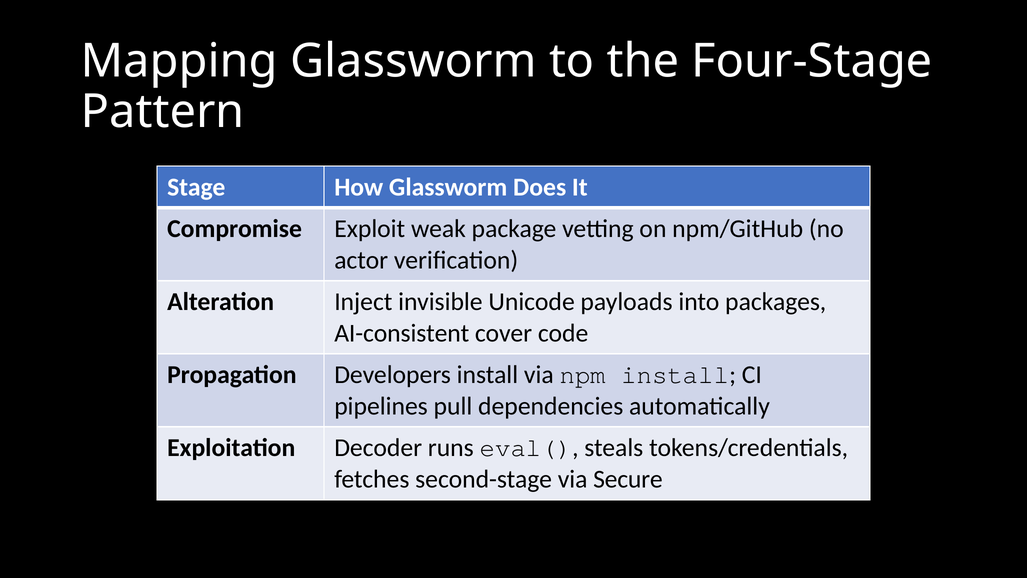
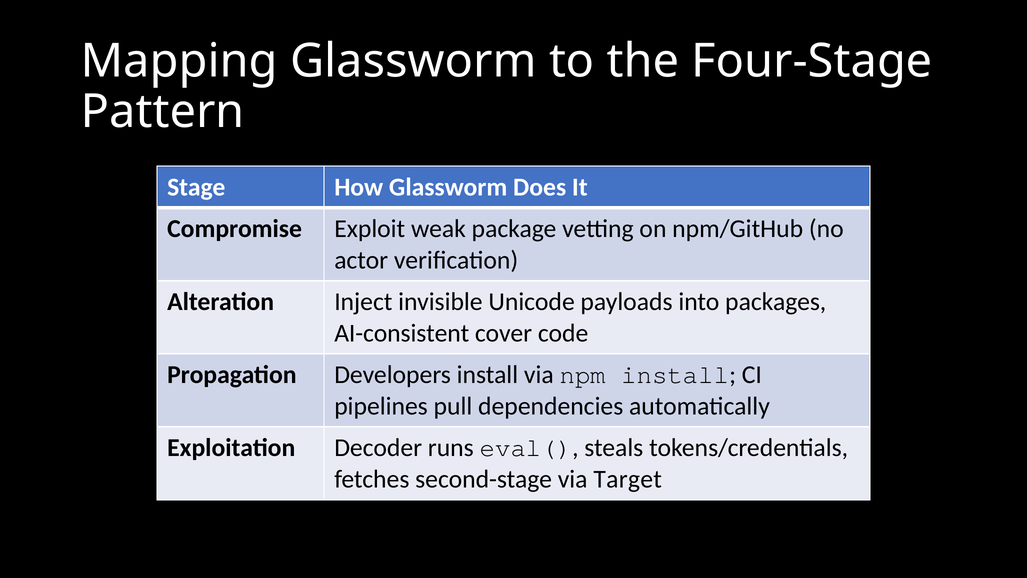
Secure: Secure -> Target (628, 479)
